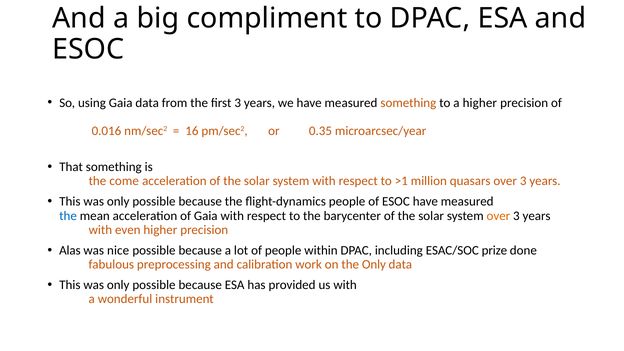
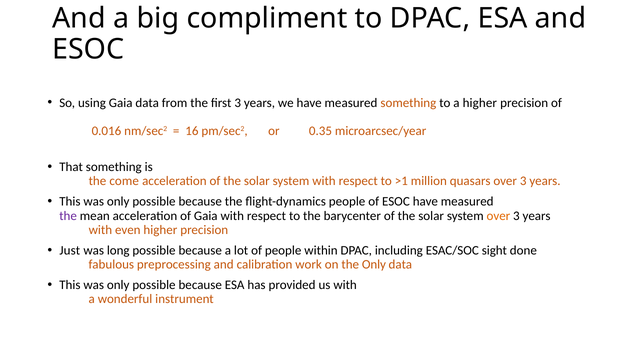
the colour: blue -> purple (68, 216)
Alas: Alas -> Just (70, 250)
nice: nice -> long (118, 250)
prize: prize -> sight (494, 250)
